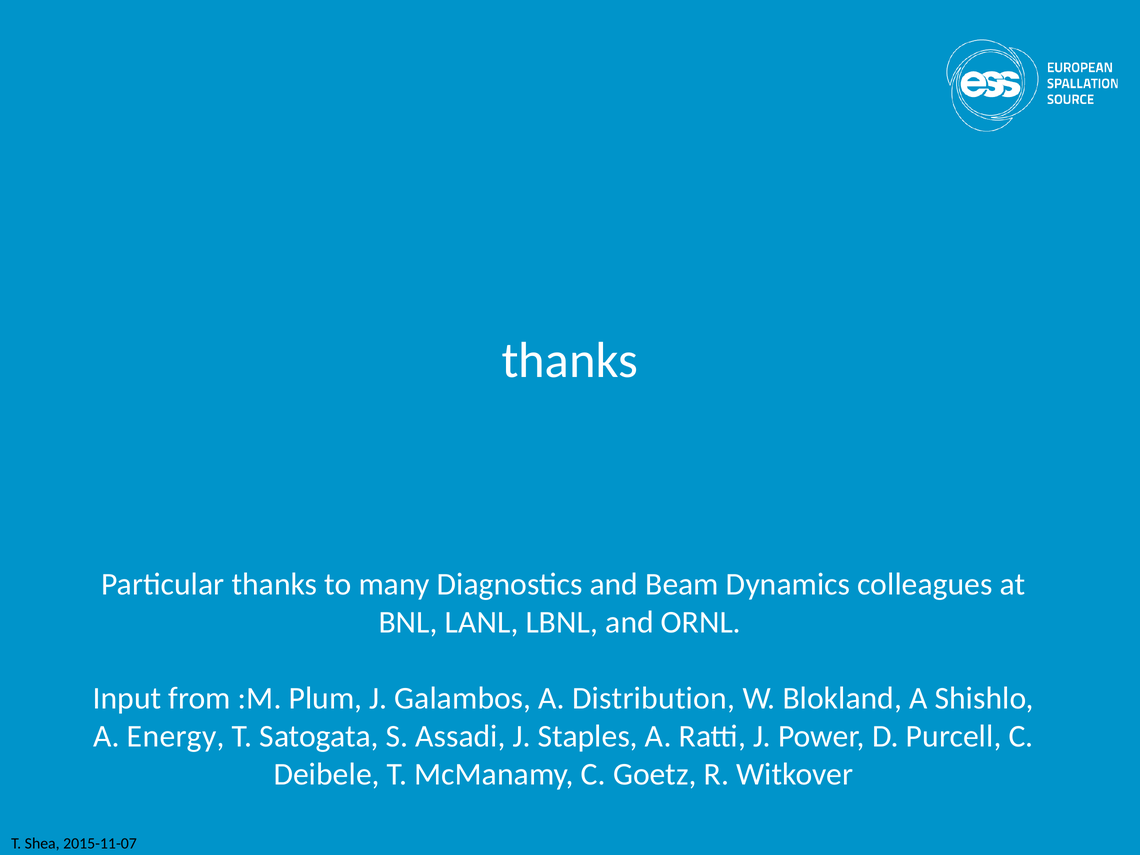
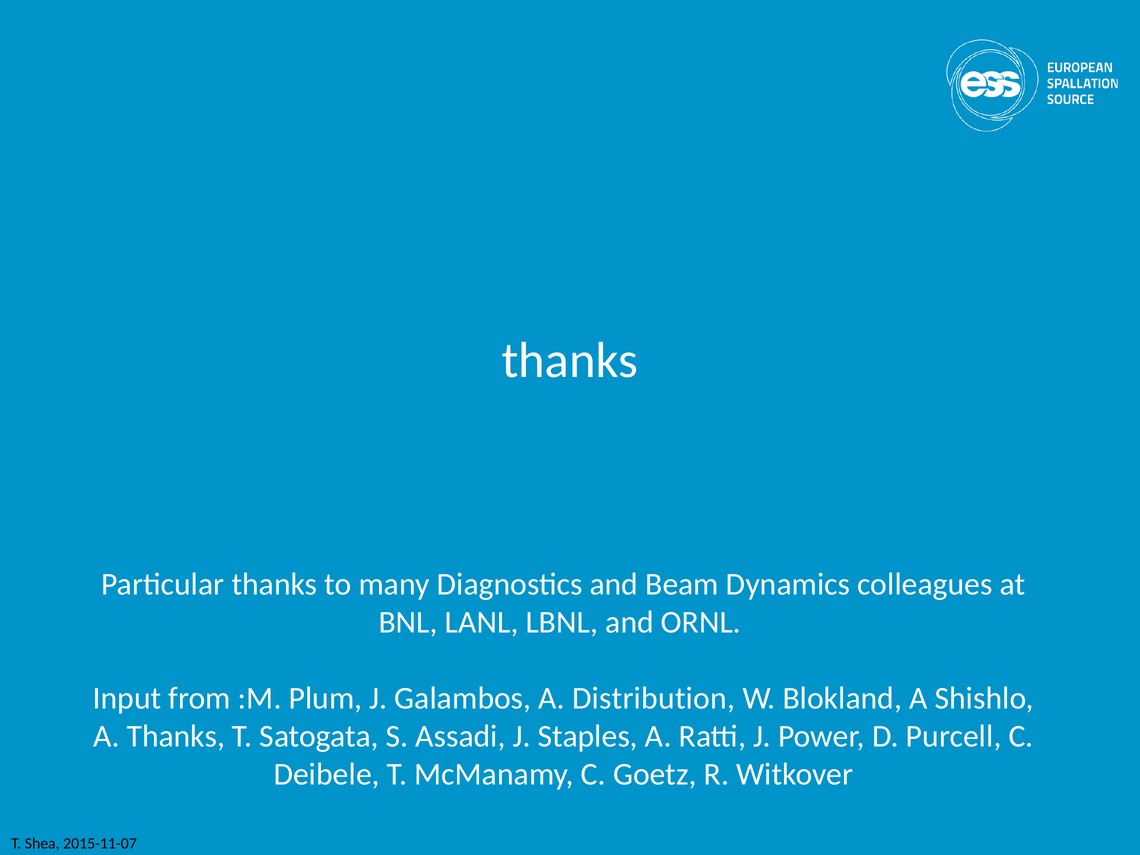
A Energy: Energy -> Thanks (176, 737)
